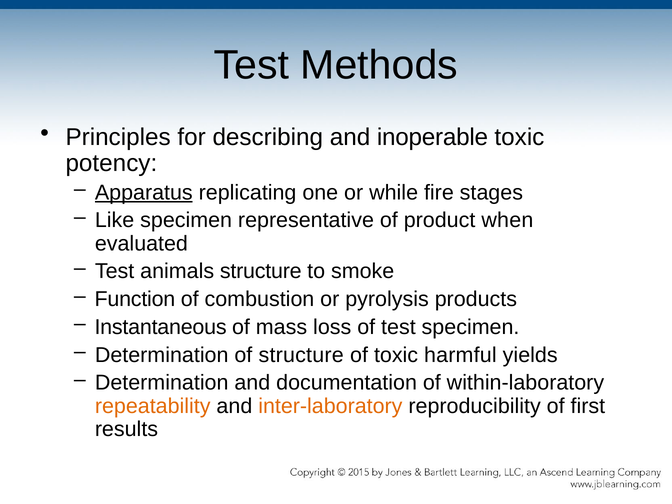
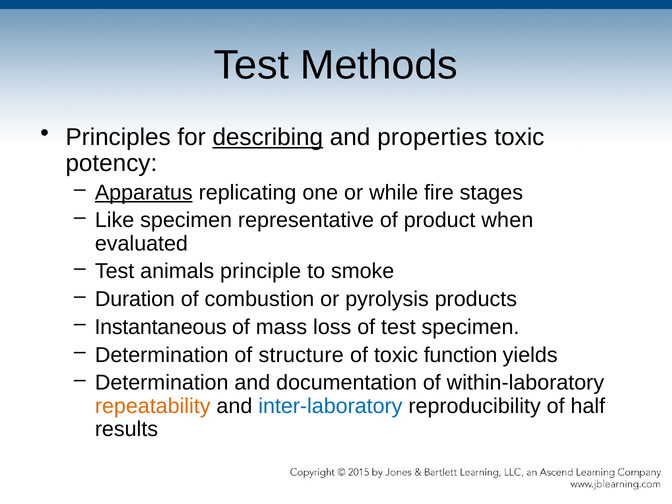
describing underline: none -> present (268, 137)
inoperable: inoperable -> properties (432, 137)
animals structure: structure -> principle (261, 271)
Function: Function -> Duration (135, 299)
harmful: harmful -> function (461, 355)
inter-laboratory colour: orange -> blue (330, 406)
first: first -> half (588, 406)
